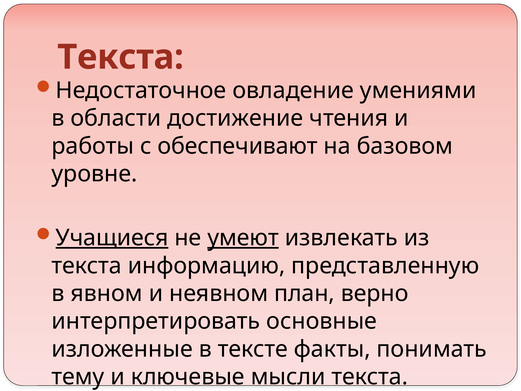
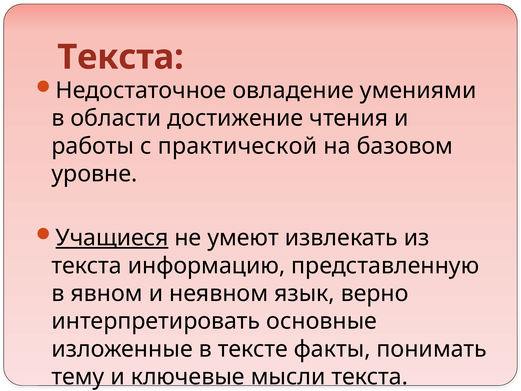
обеспечивают: обеспечивают -> практической (237, 146)
умеют underline: present -> none (243, 238)
план: план -> язык (304, 293)
